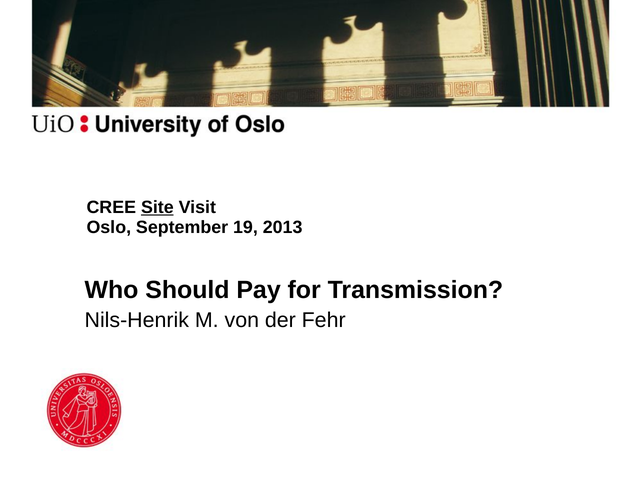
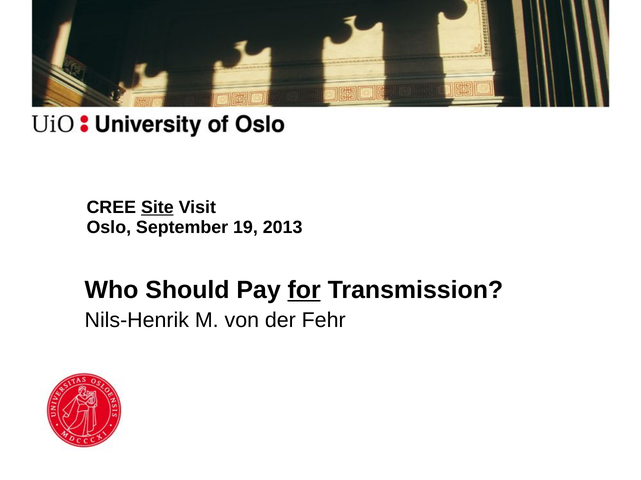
for underline: none -> present (304, 291)
